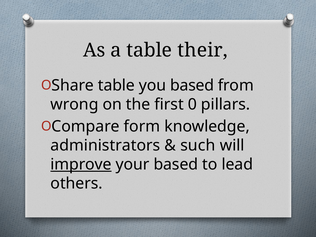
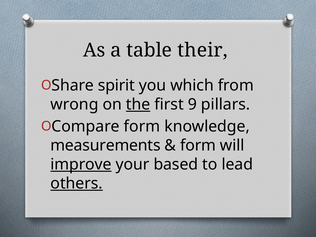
table: table -> spirit (116, 85)
you based: based -> which (192, 85)
the underline: none -> present (138, 104)
0: 0 -> 9 (192, 104)
administrators: administrators -> measurements (105, 145)
such: such -> form (198, 145)
others underline: none -> present (77, 183)
